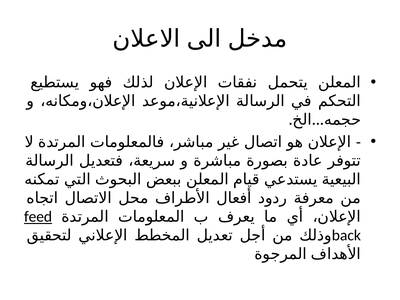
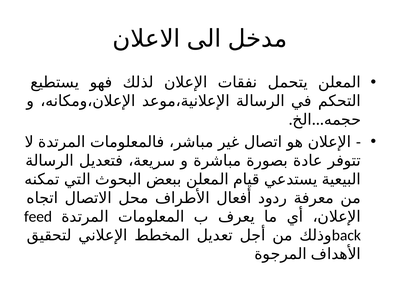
feed underline: present -> none (38, 217)
